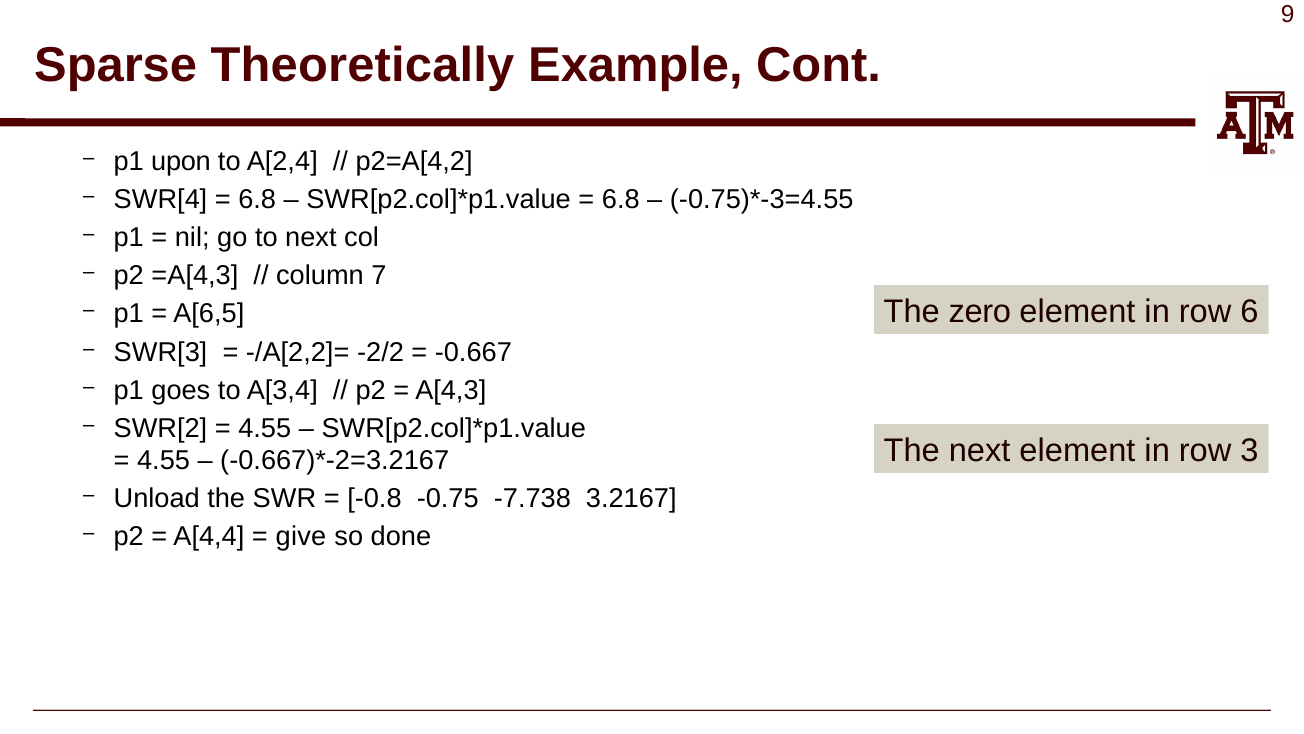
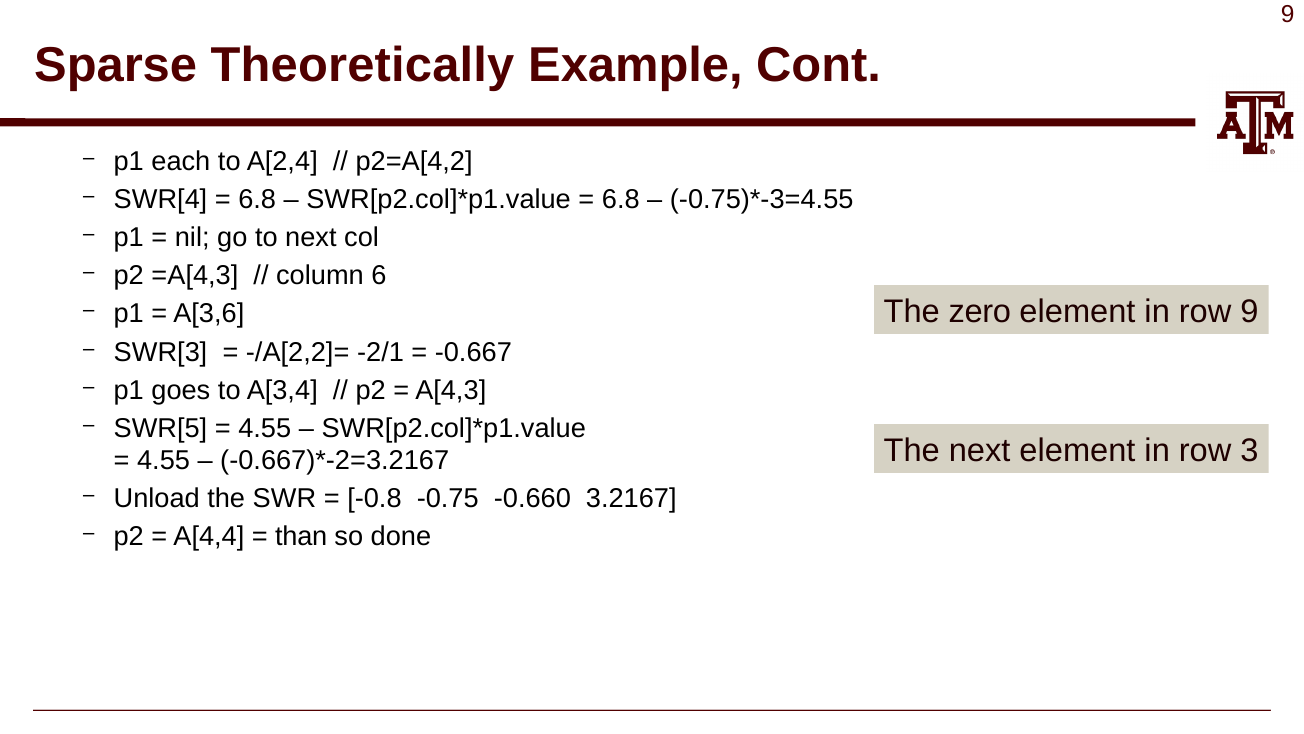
upon: upon -> each (181, 162)
7: 7 -> 6 (379, 276)
row 6: 6 -> 9 (1249, 312)
A[6,5: A[6,5 -> A[3,6 (209, 314)
-2/2: -2/2 -> -2/1 (380, 352)
SWR[2: SWR[2 -> SWR[5 (160, 428)
-7.738: -7.738 -> -0.660 (532, 499)
give: give -> than (301, 537)
